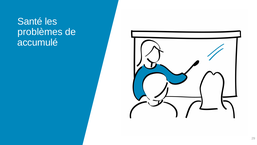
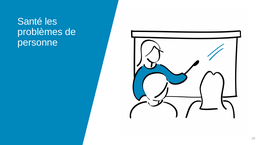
accumulé: accumulé -> personne (38, 42)
